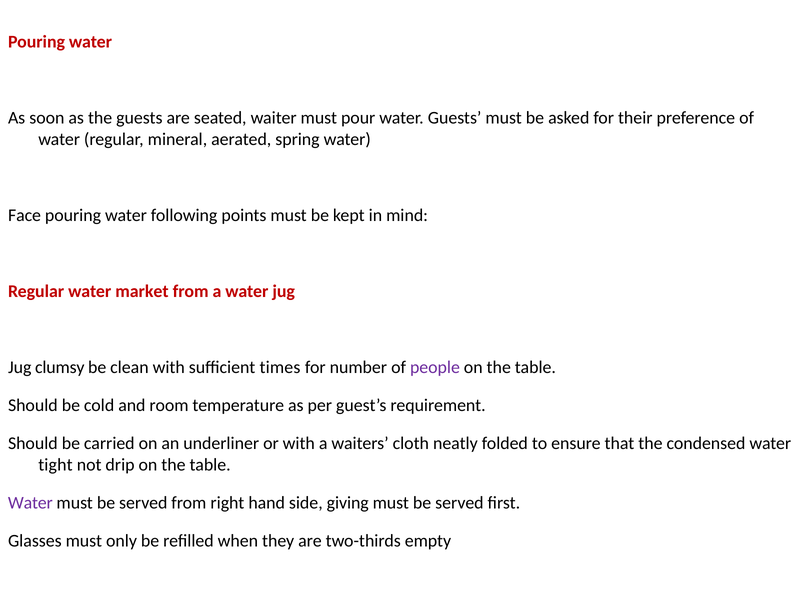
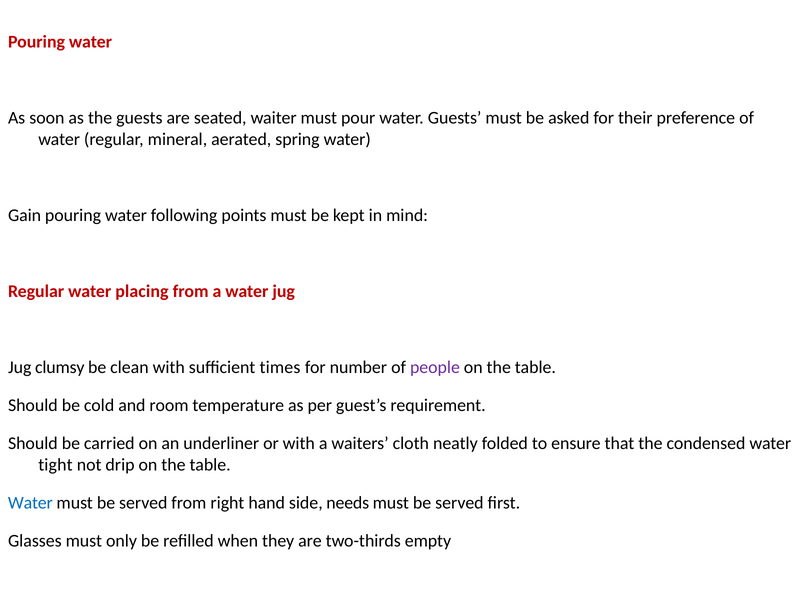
Face: Face -> Gain (25, 215)
market: market -> placing (142, 291)
Water colour: purple -> blue (30, 503)
giving: giving -> needs (348, 503)
